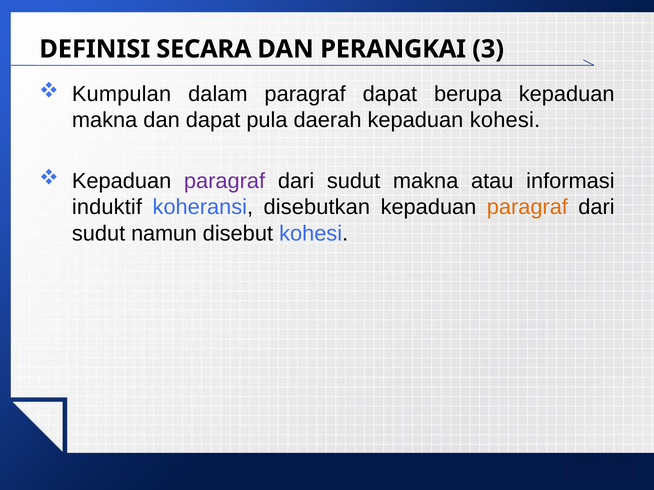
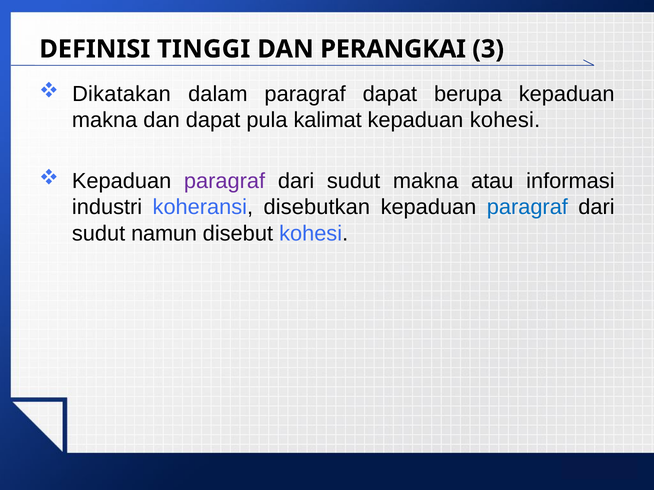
SECARA: SECARA -> TINGGI (204, 49)
Kumpulan: Kumpulan -> Dikatakan (121, 94)
daerah: daerah -> kalimat (328, 120)
induktif: induktif -> industri (107, 208)
paragraf colour: orange -> blue (527, 208)
